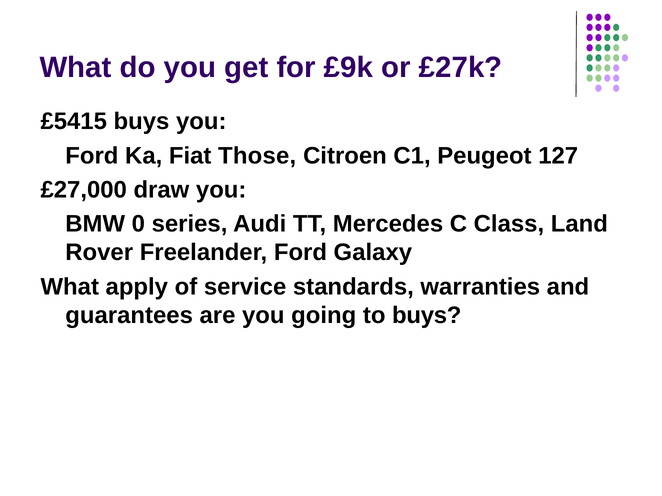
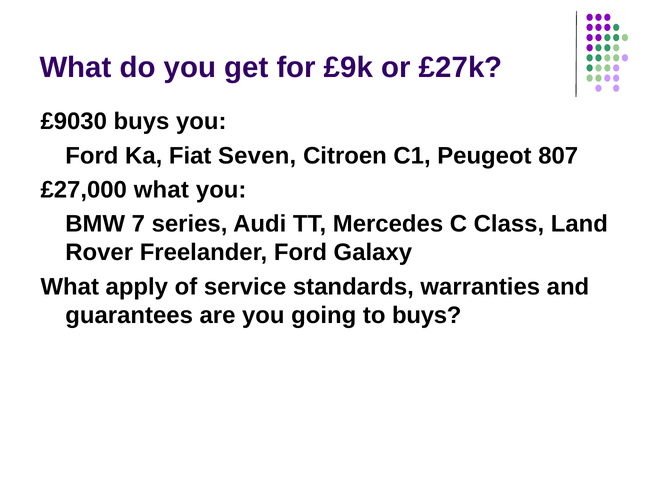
£5415: £5415 -> £9030 (74, 122)
Those: Those -> Seven (257, 156)
127: 127 -> 807 (558, 156)
£27,000 draw: draw -> what (161, 190)
0: 0 -> 7 (138, 224)
